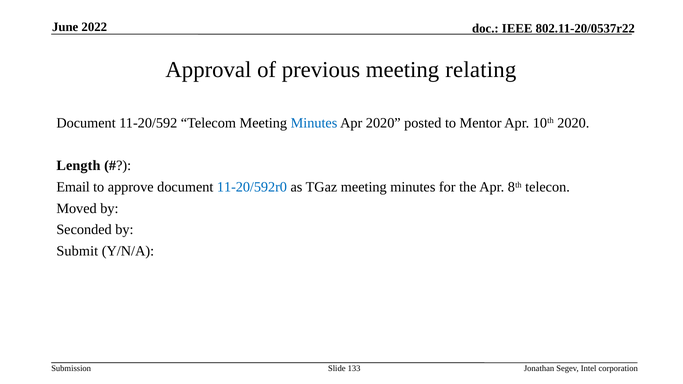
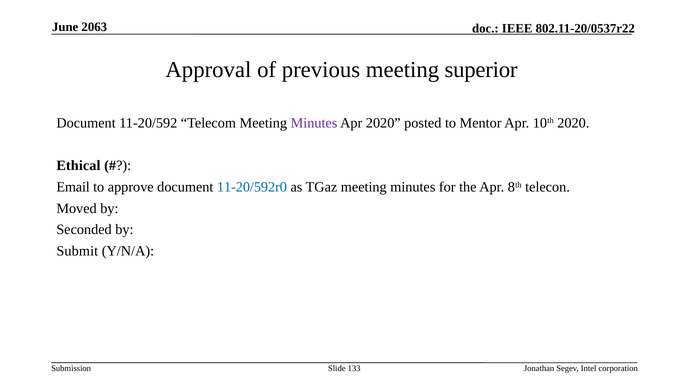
2022: 2022 -> 2063 (94, 27)
relating: relating -> superior (481, 70)
Minutes colour: blue -> purple (314, 123)
Length: Length -> Ethical (78, 166)
